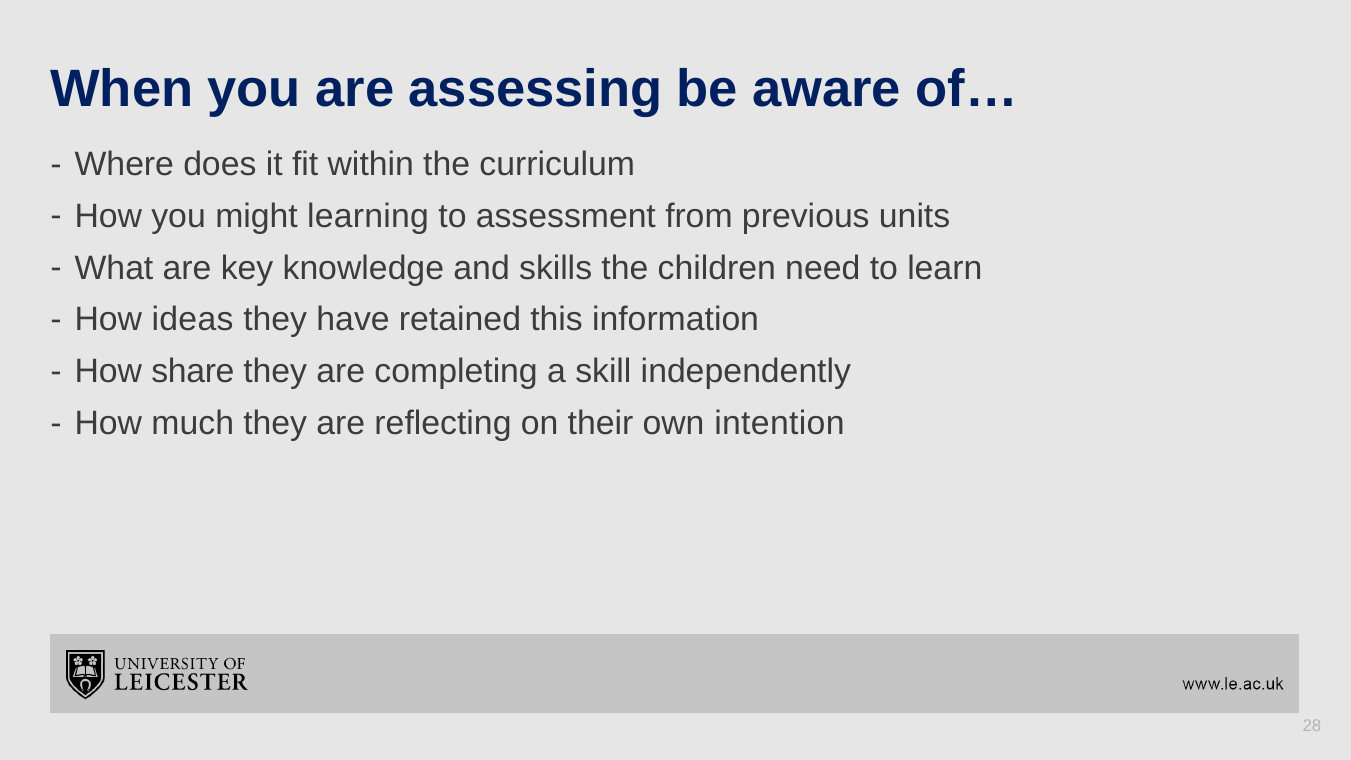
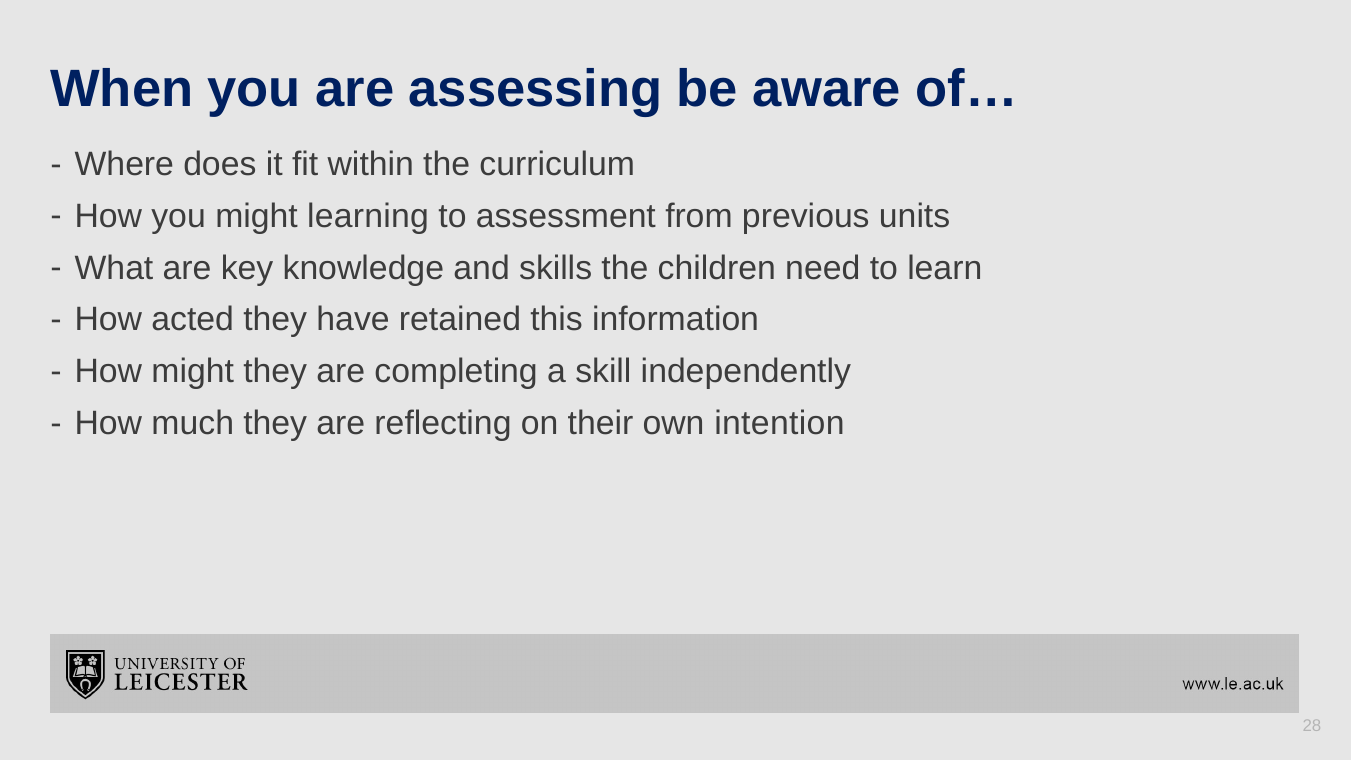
ideas: ideas -> acted (193, 320)
How share: share -> might (193, 372)
